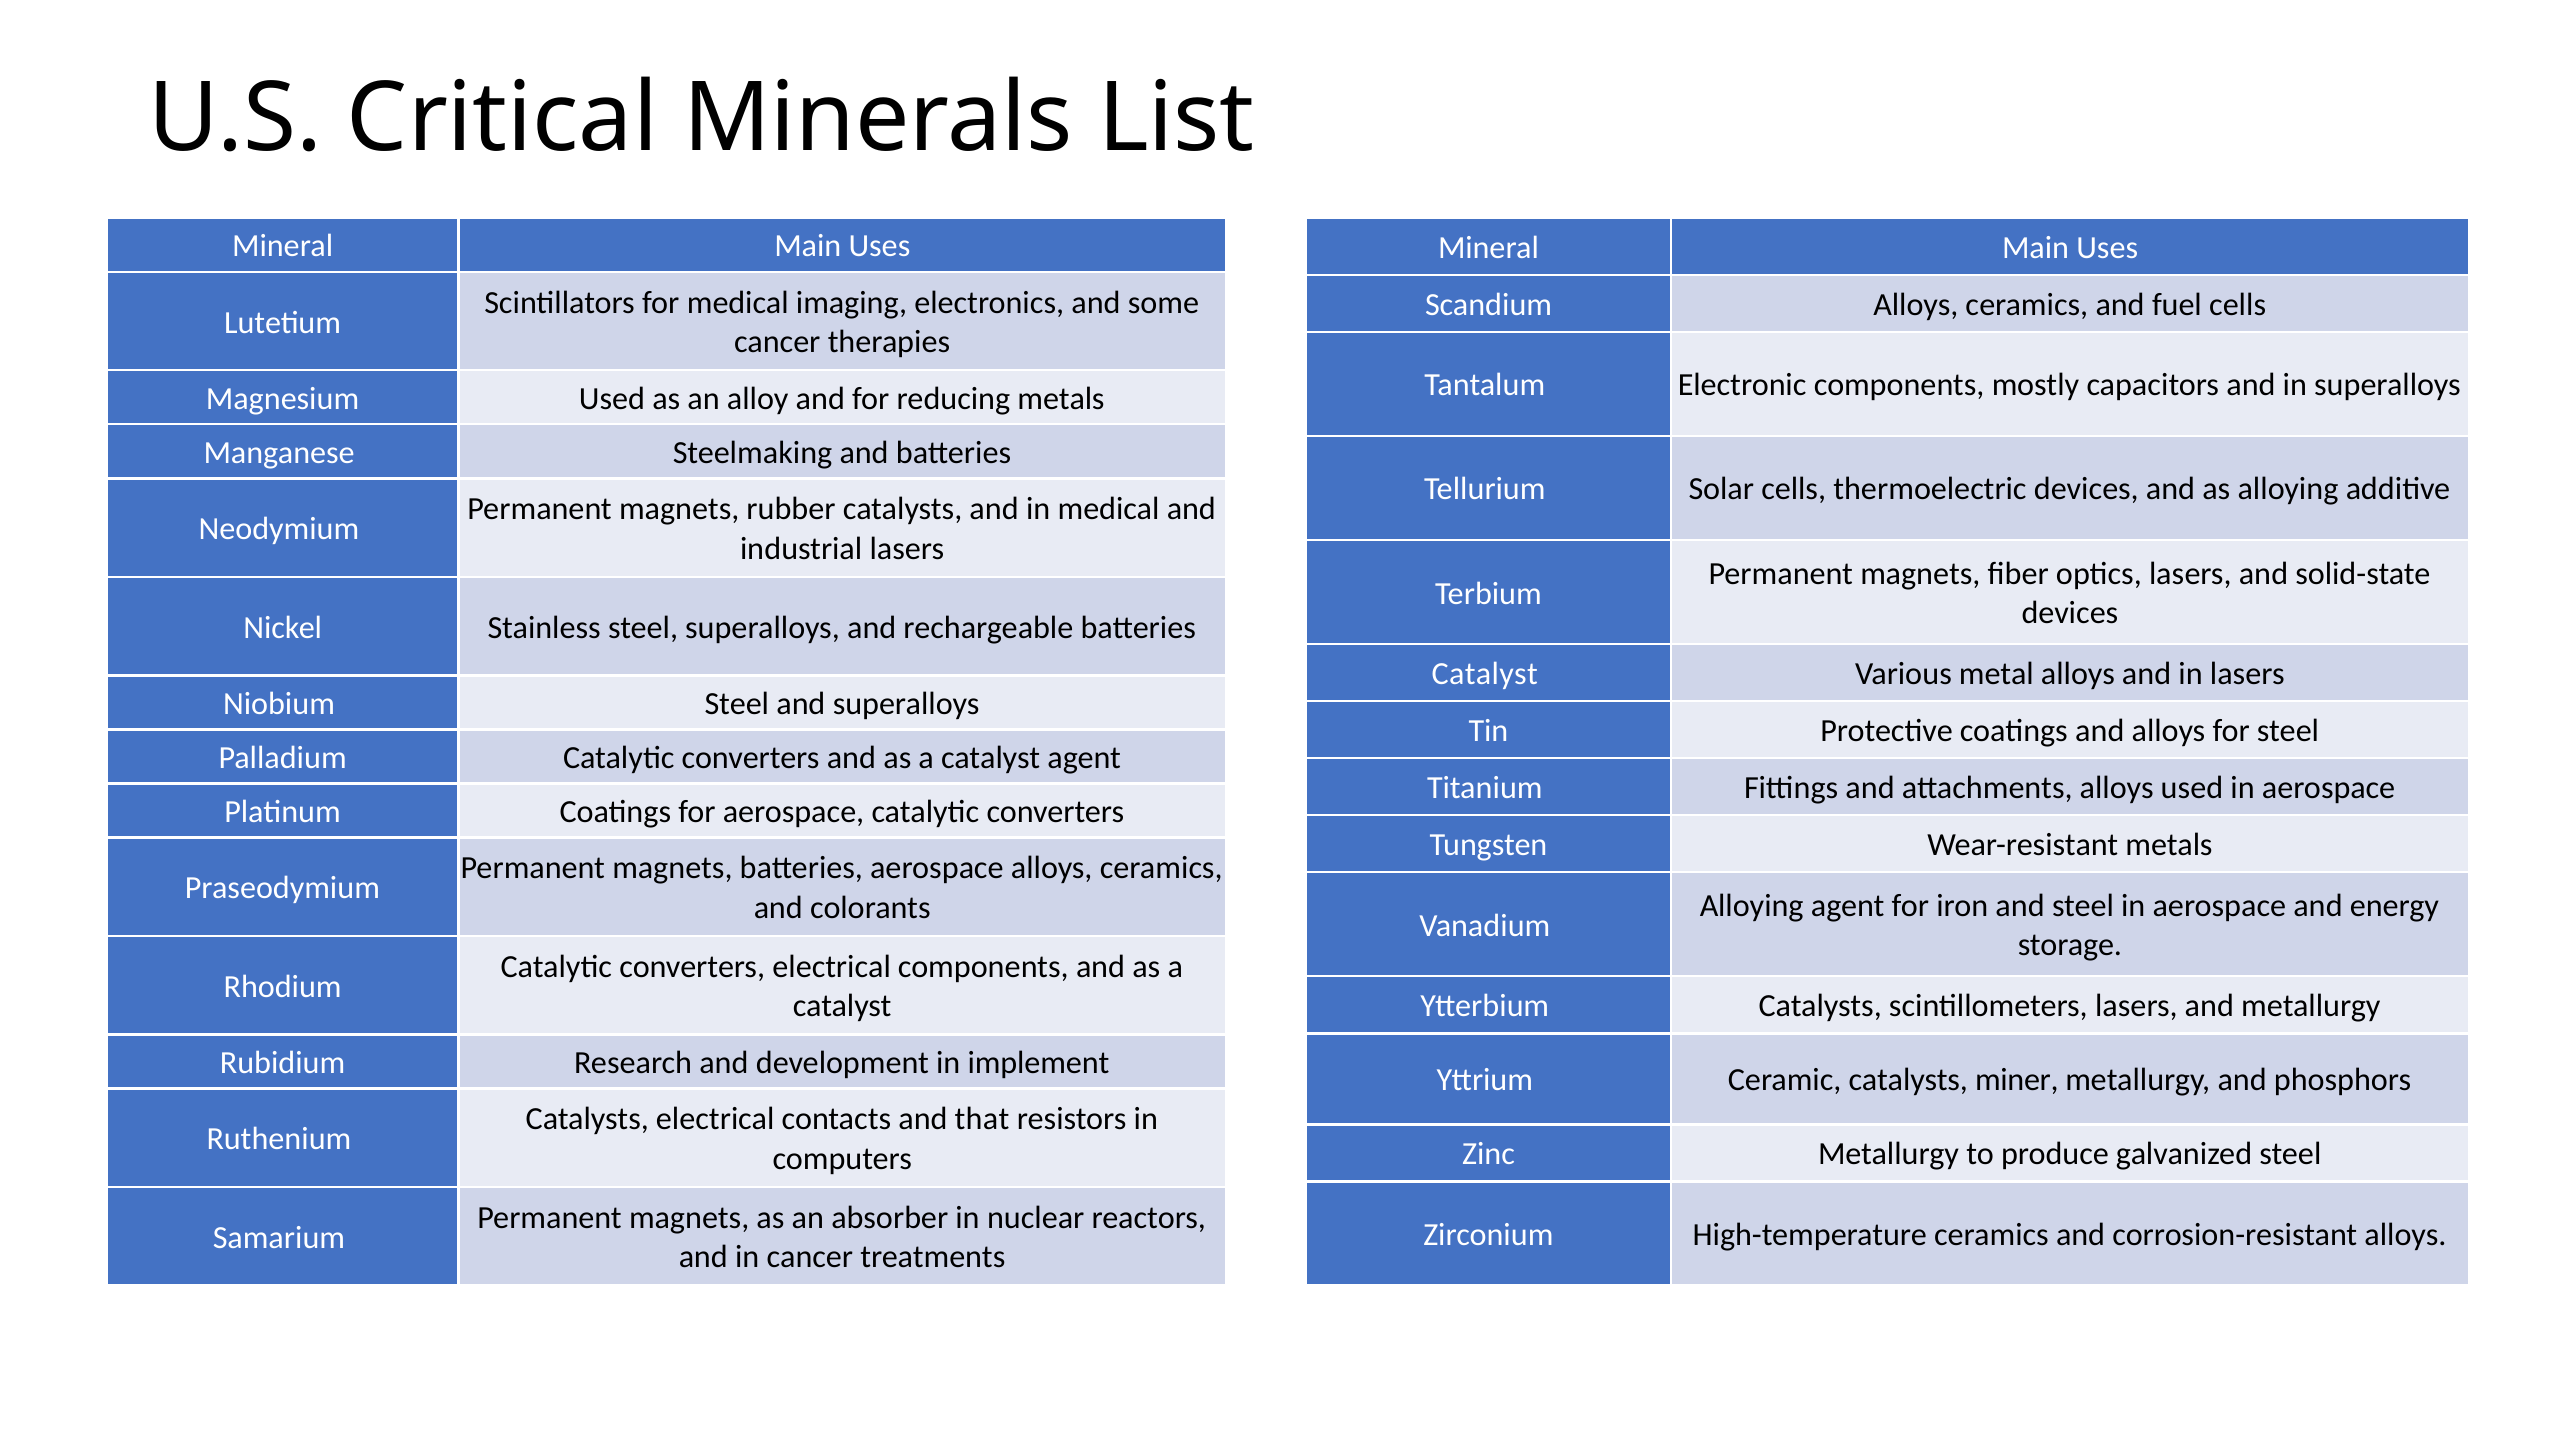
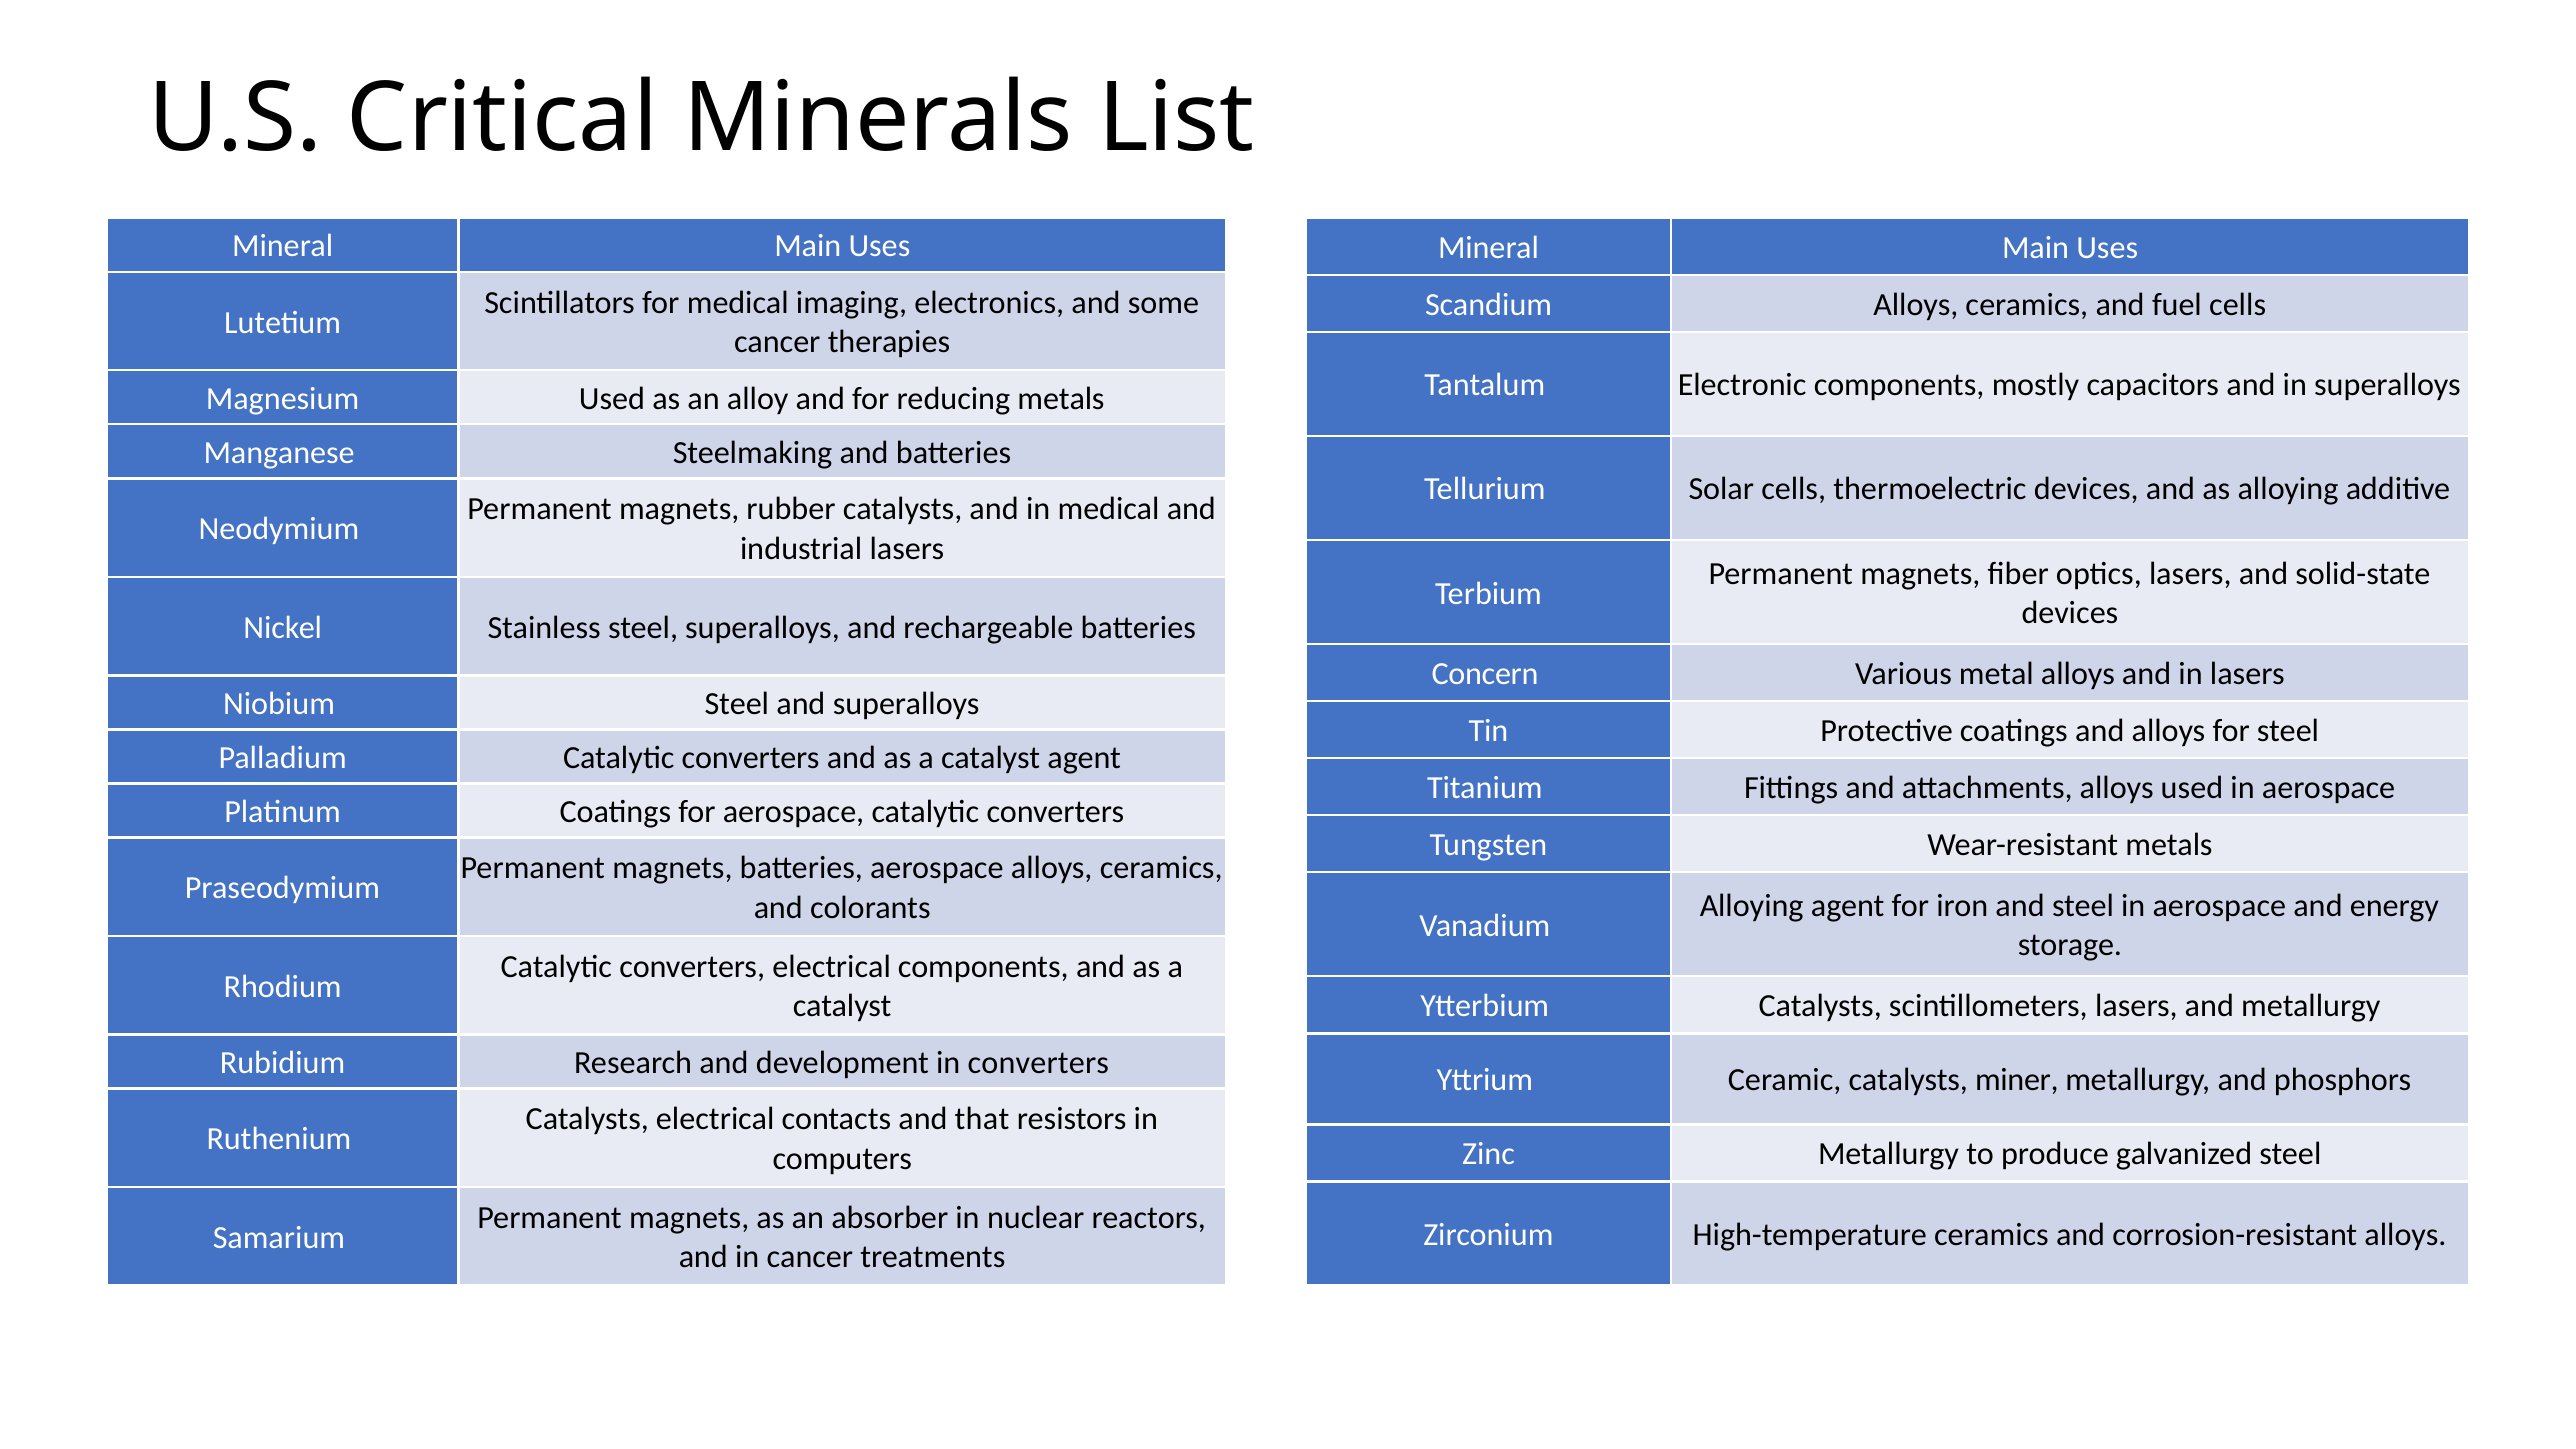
Catalyst: Catalyst -> Concern (1485, 674)
in implement: implement -> converters (1038, 1063)
